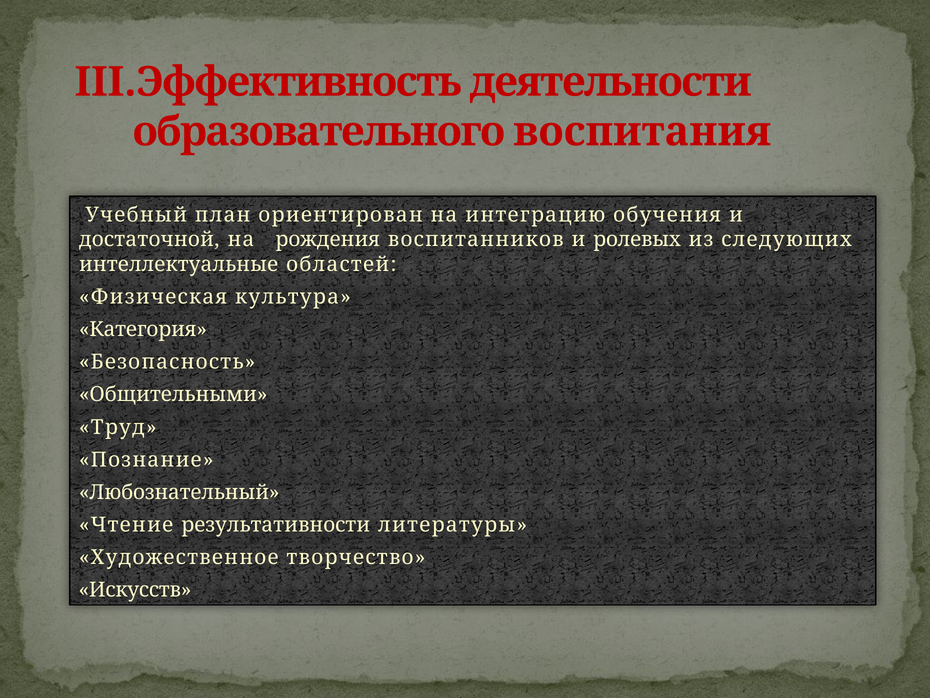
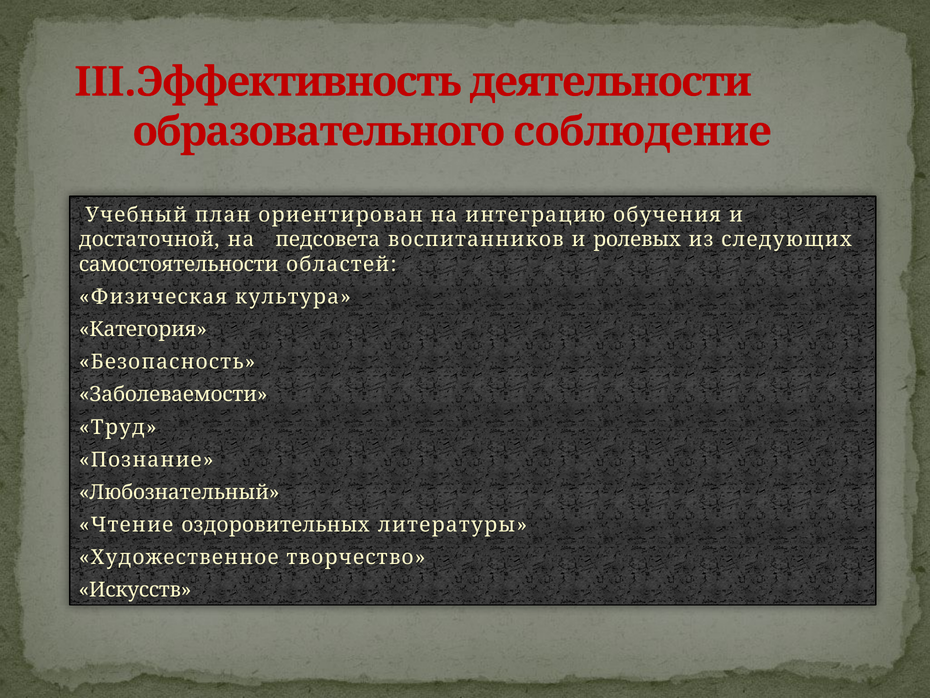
воспитания: воспитания -> соблюдение (642, 132)
рождения: рождения -> педсовета (328, 239)
интеллектуальные: интеллектуальные -> самостоятельности (179, 264)
Общительными: Общительными -> Заболеваемости (173, 394)
результативности: результативности -> оздоровительных (276, 525)
